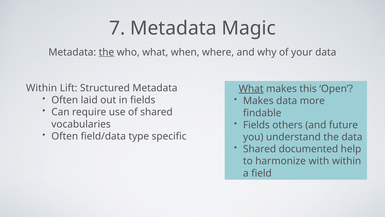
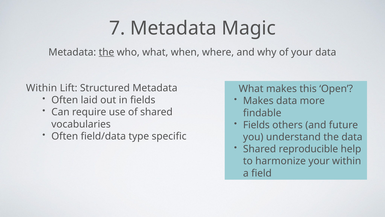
What underline: present -> none (251, 89)
documented: documented -> reproducible (308, 149)
harmonize with: with -> your (319, 161)
